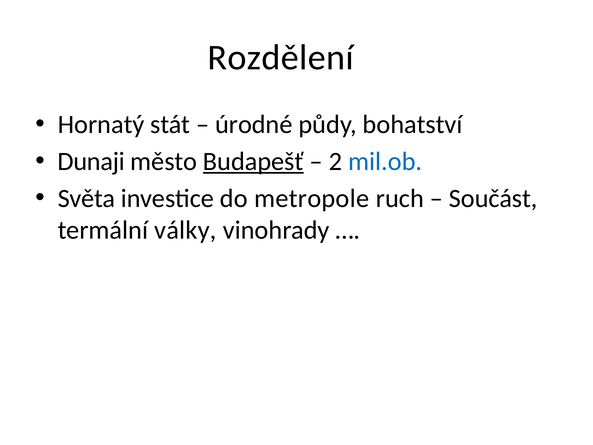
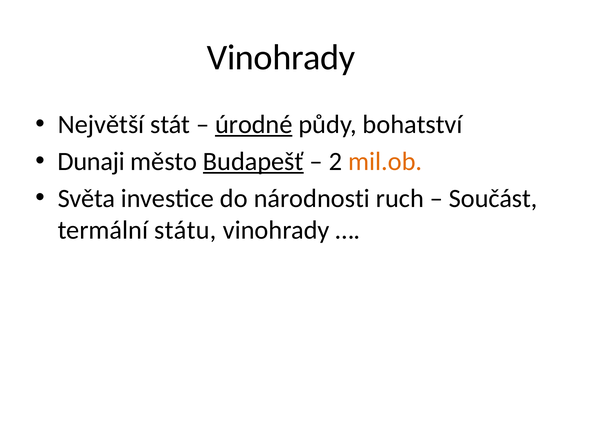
Rozdělení: Rozdělení -> Vinohrady (281, 57)
Hornatý: Hornatý -> Největší (101, 124)
úrodné underline: none -> present (254, 124)
mil.ob colour: blue -> orange (385, 161)
metropole: metropole -> národnosti (312, 198)
války: války -> státu (185, 230)
